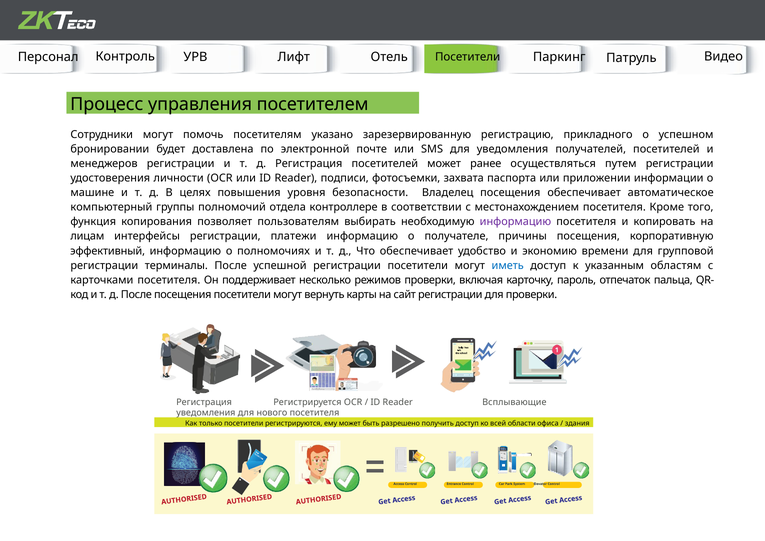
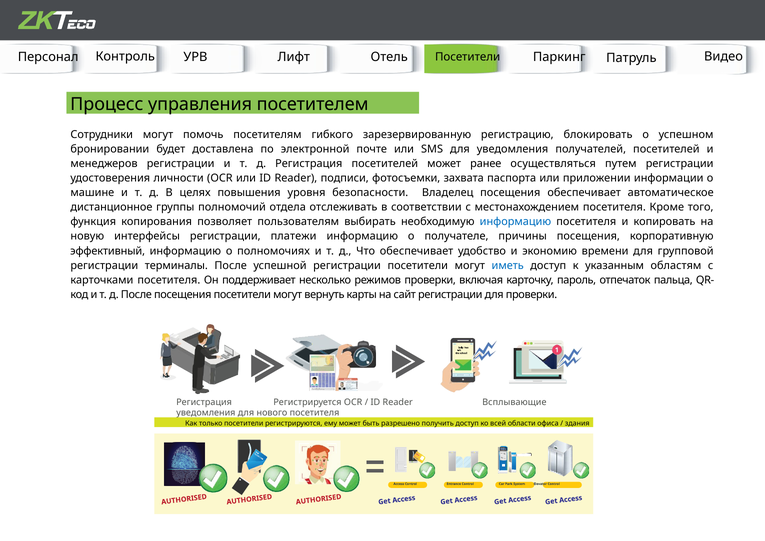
указано: указано -> гибкого (332, 134)
прикладного: прикладного -> блокировать (598, 134)
компьютерный: компьютерный -> дистанционное (111, 207)
контроллере: контроллере -> отслеживать (344, 207)
информацию colour: purple -> blue (515, 222)
лицам: лицам -> новую (87, 236)
